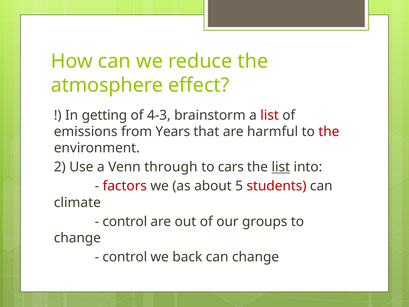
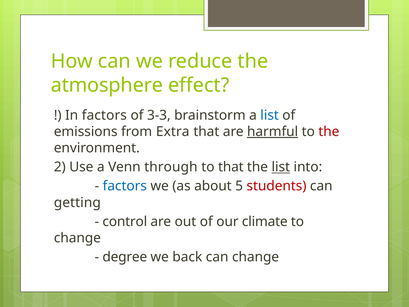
In getting: getting -> factors (104, 115)
4-3: 4-3 -> 3-3 (159, 115)
list colour: red -> blue (270, 115)
Years: Years -> Extra (173, 131)
harmful underline: none -> present (273, 131)
to cars: cars -> that (231, 167)
factors colour: red -> blue (125, 186)
climate: climate -> getting (77, 202)
groups: groups -> climate (265, 221)
control: control -> degree (125, 257)
